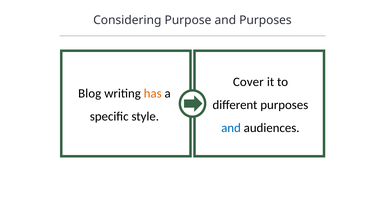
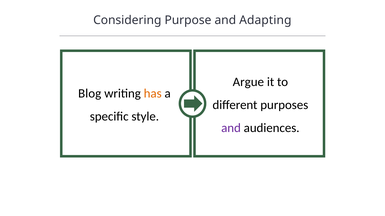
and Purposes: Purposes -> Adapting (265, 20)
Cover: Cover -> Argue (248, 82)
and colour: blue -> purple (231, 128)
